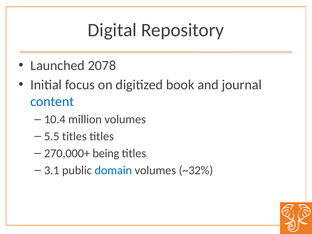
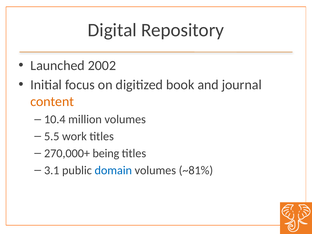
2078: 2078 -> 2002 (102, 65)
content colour: blue -> orange (52, 102)
5.5 titles: titles -> work (74, 136)
~32%: ~32% -> ~81% (196, 170)
